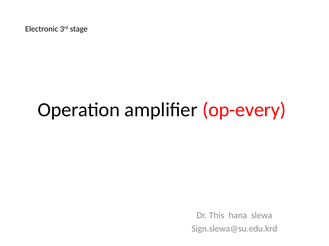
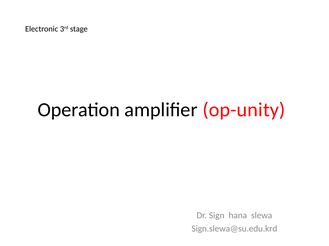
op-every: op-every -> op-unity (244, 110)
This: This -> Sign (217, 216)
